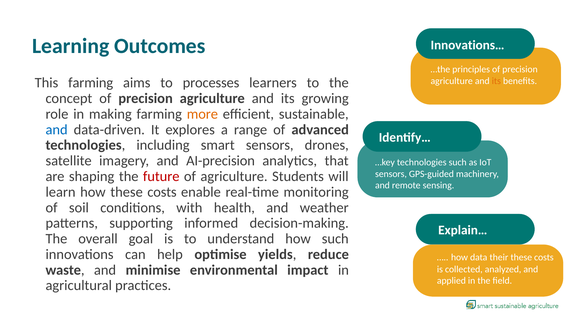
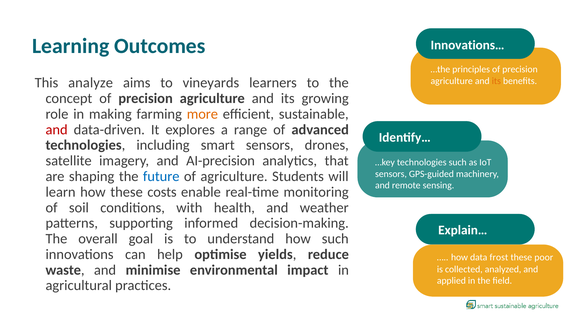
This farming: farming -> analyze (91, 83)
processes: processes -> vineyards (211, 83)
and colour: blue -> red (57, 130)
future colour: red -> blue (161, 176)
their: their -> frost (499, 257)
costs: costs -> poor (544, 257)
